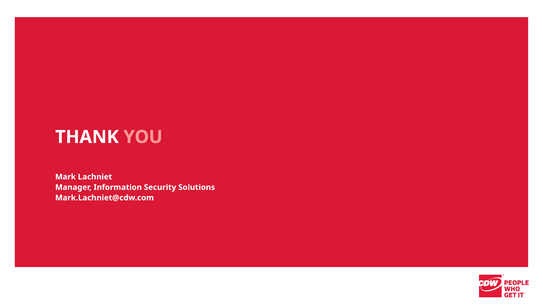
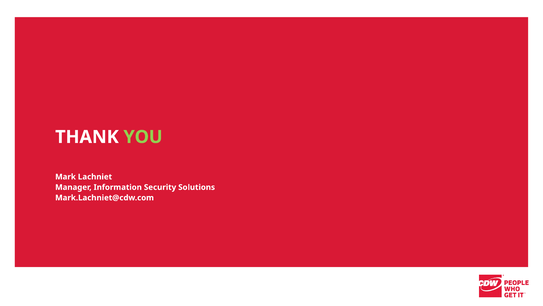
YOU colour: pink -> light green (143, 137)
